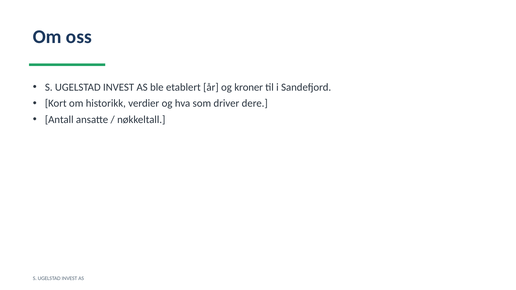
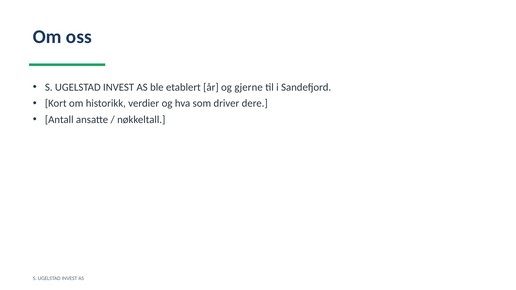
kroner: kroner -> gjerne (249, 87)
